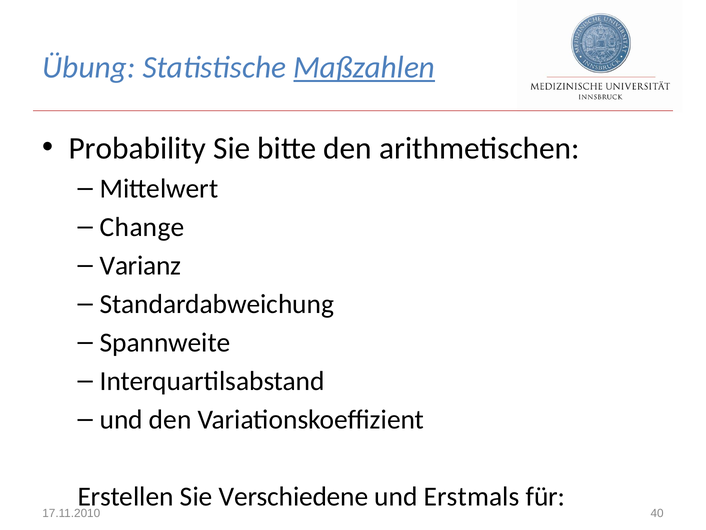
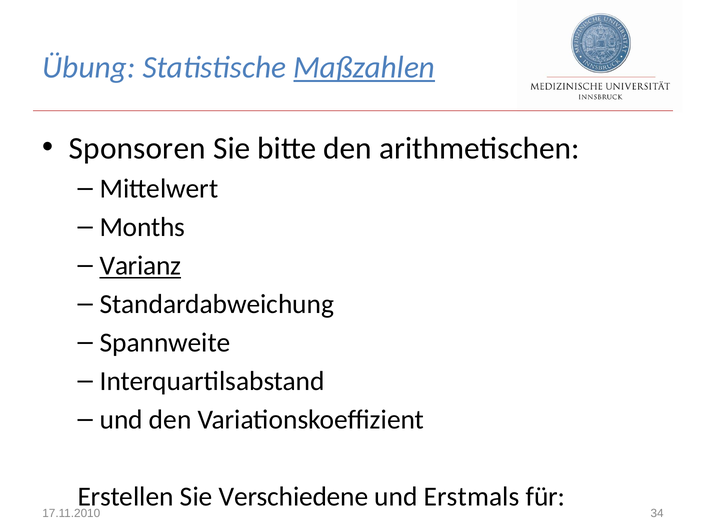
Probability: Probability -> Sponsoren (137, 148)
Change: Change -> Months (142, 227)
Varianz underline: none -> present (140, 266)
40: 40 -> 34 (657, 513)
